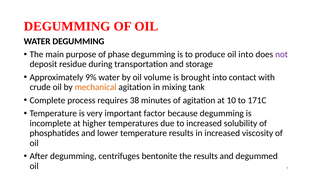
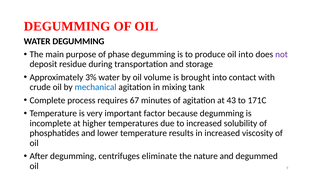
9%: 9% -> 3% (91, 77)
mechanical colour: orange -> blue (96, 87)
38: 38 -> 67 (134, 100)
10: 10 -> 43 (231, 100)
bentonite: bentonite -> eliminate (159, 156)
the results: results -> nature (206, 156)
